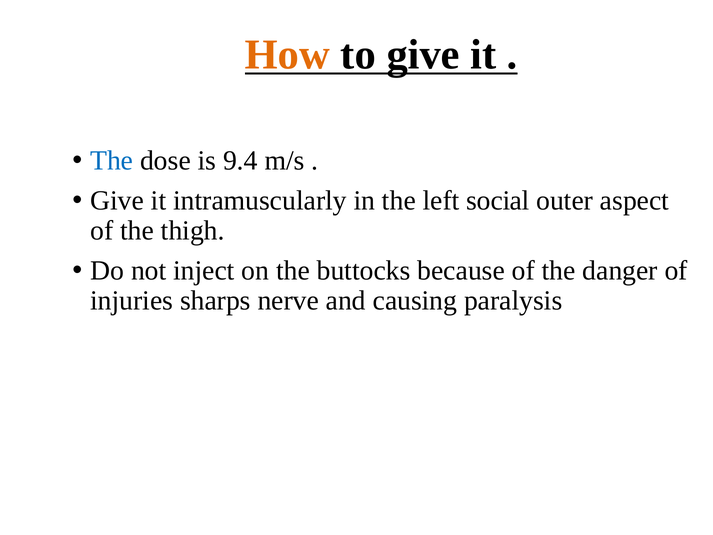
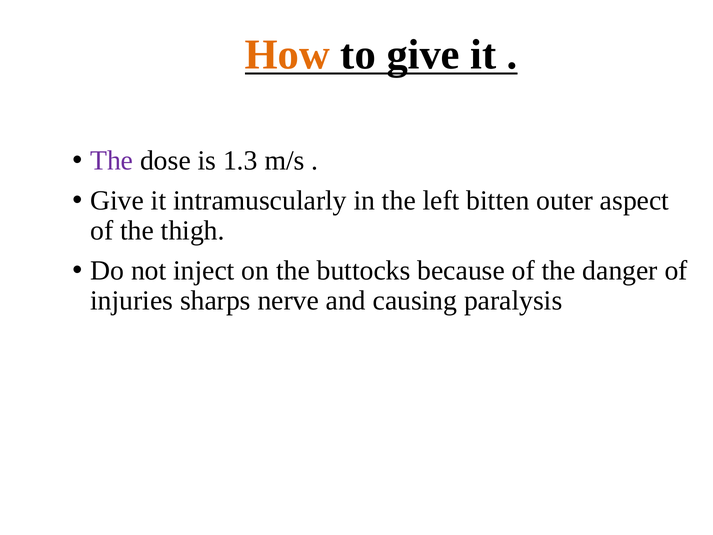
The colour: blue -> purple (112, 161)
9.4: 9.4 -> 1.3 (240, 161)
social: social -> bitten (498, 201)
